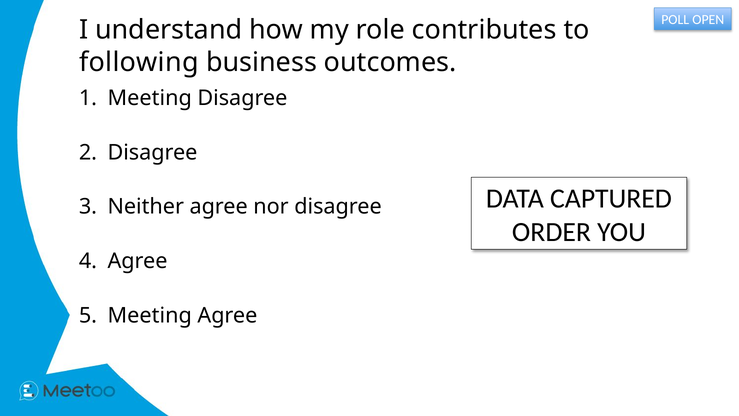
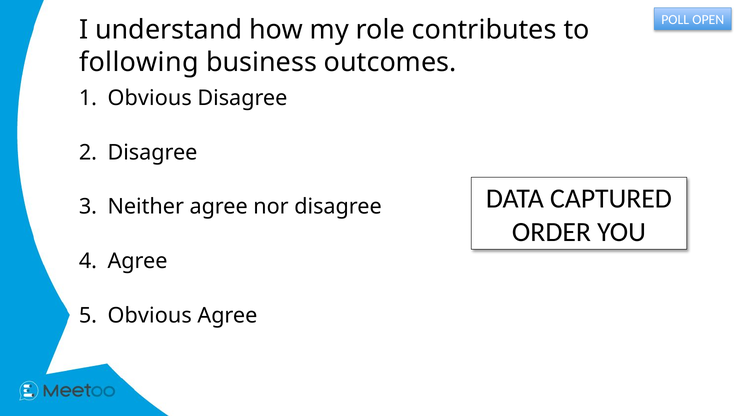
1 Meeting: Meeting -> Obvious (150, 98)
5 Meeting: Meeting -> Obvious (150, 315)
